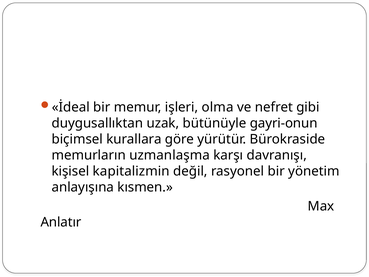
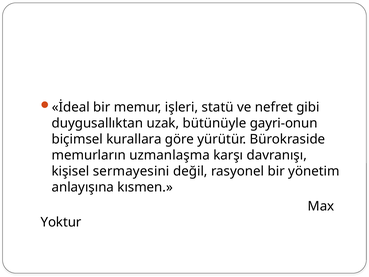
olma: olma -> statü (218, 107)
kapitalizmin: kapitalizmin -> sermayesini (131, 171)
Anlatır: Anlatır -> Yoktur (61, 222)
